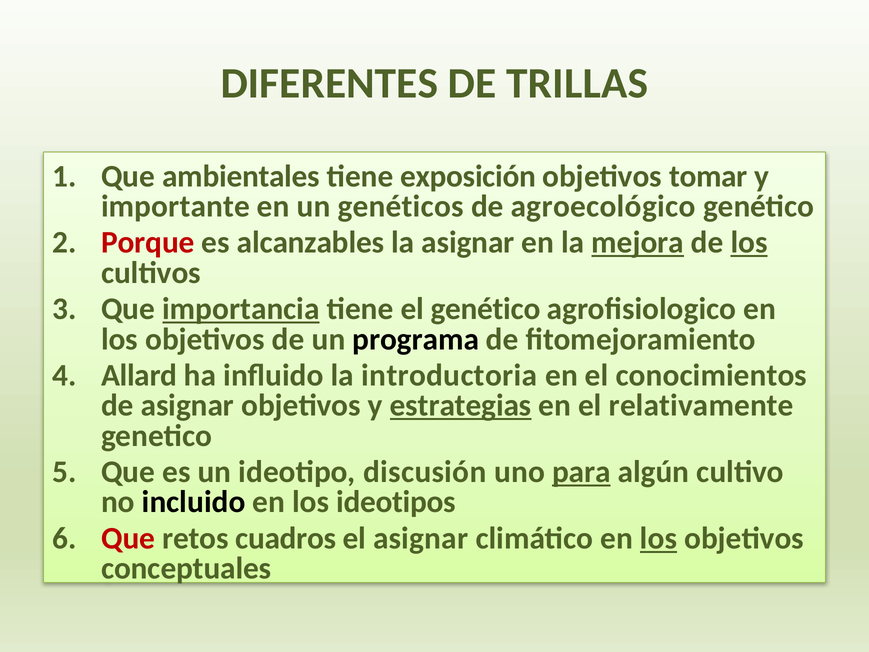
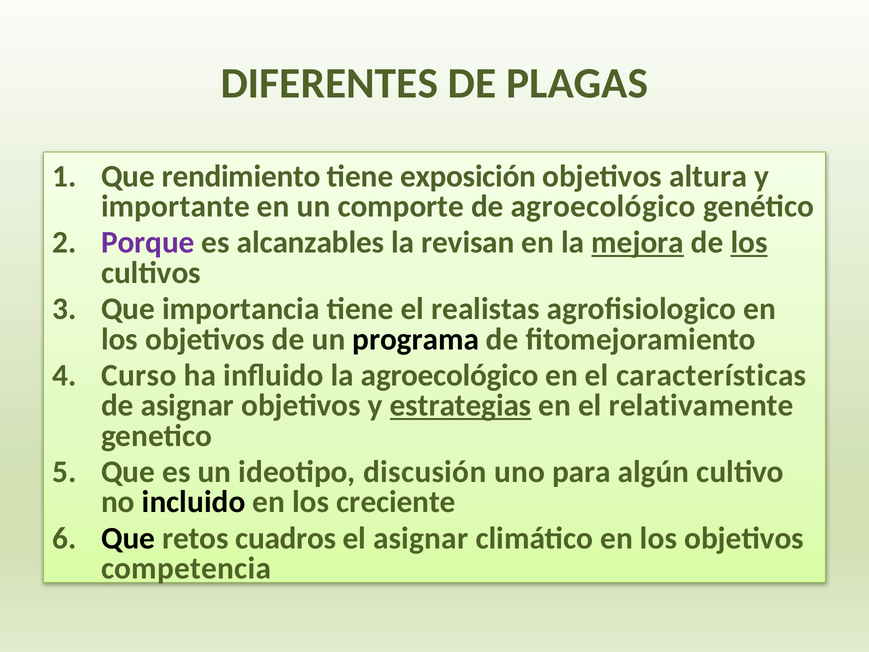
TRILLAS: TRILLAS -> PLAGAS (577, 83)
ambientales: ambientales -> rendimiento (241, 176)
tomar: tomar -> altura (708, 176)
genéticos: genéticos -> comporte (401, 206)
Porque colour: red -> purple (148, 243)
la asignar: asignar -> revisan (468, 243)
importancia underline: present -> none (241, 309)
el genético: genético -> realistas (486, 309)
Allard: Allard -> Curso (139, 375)
la introductoria: introductoria -> agroecológico (450, 375)
conocimientos: conocimientos -> características (711, 375)
para underline: present -> none (581, 472)
ideotipos: ideotipos -> creciente (396, 502)
Que colour: red -> black (128, 538)
los underline: present -> none (659, 538)
conceptuales: conceptuales -> competencia (186, 568)
